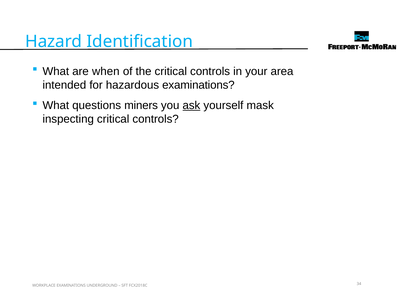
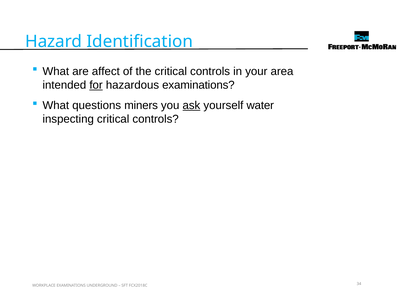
when: when -> affect (106, 72)
for underline: none -> present (96, 85)
mask: mask -> water (260, 106)
